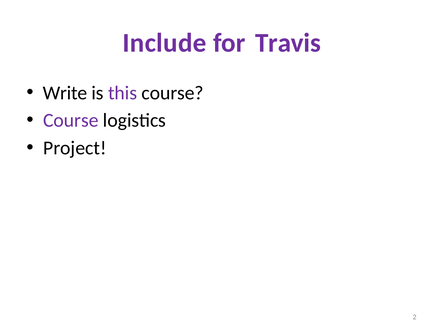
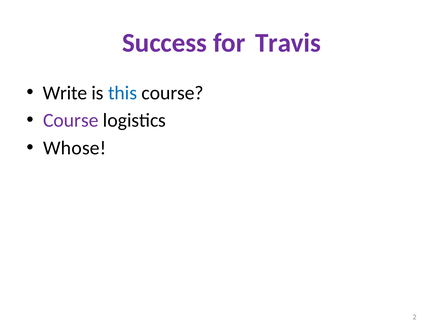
Include: Include -> Success (165, 43)
this colour: purple -> blue (123, 93)
Project: Project -> Whose (75, 148)
